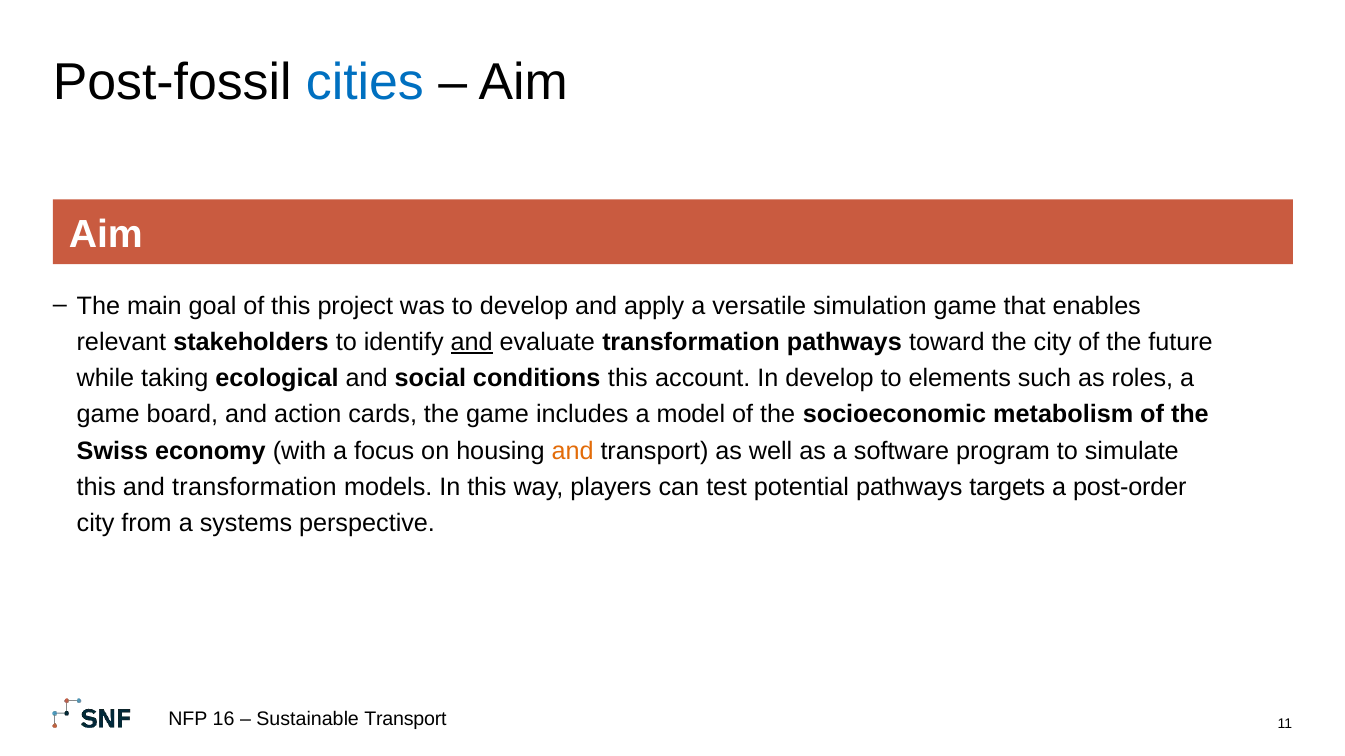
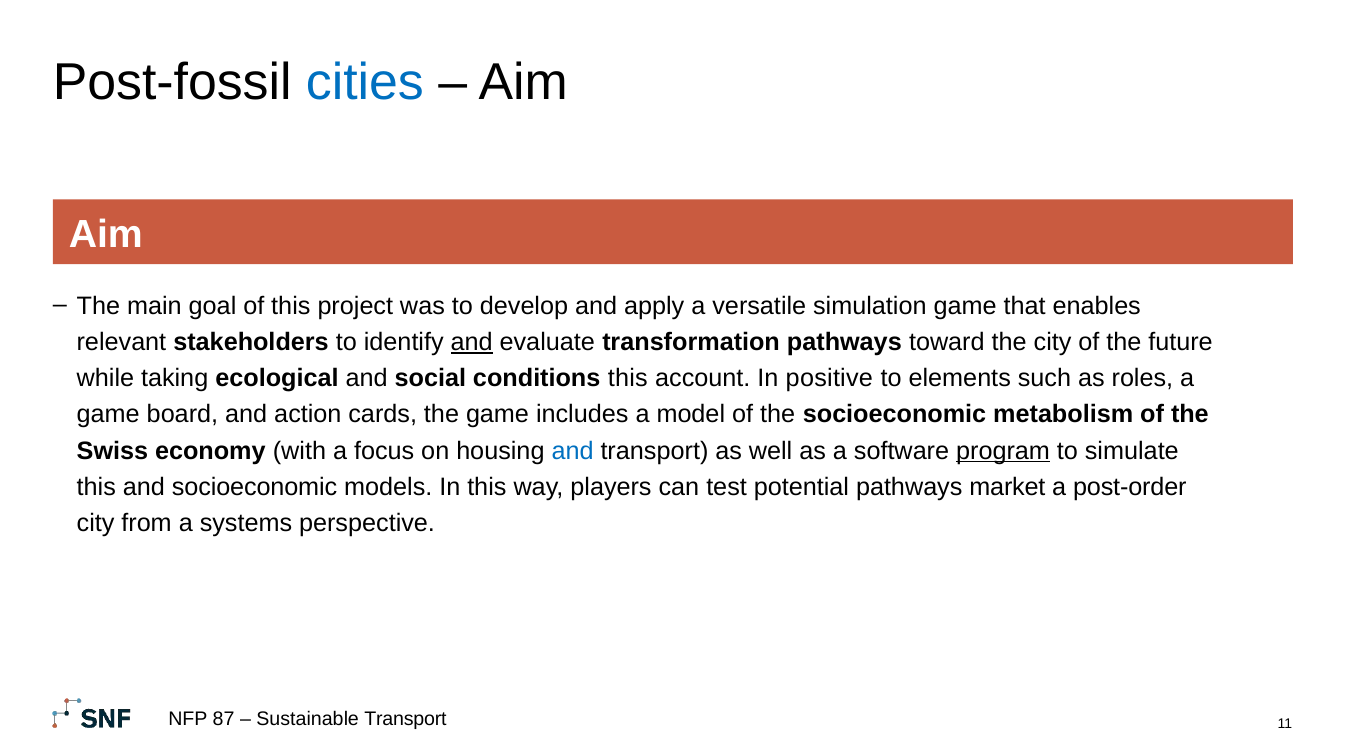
In develop: develop -> positive (829, 379)
and colour: orange -> blue (573, 451)
program underline: none -> present (1003, 451)
and transformation: transformation -> socioeconomic (255, 487)
targets: targets -> market (1007, 487)
16: 16 -> 87 (224, 720)
